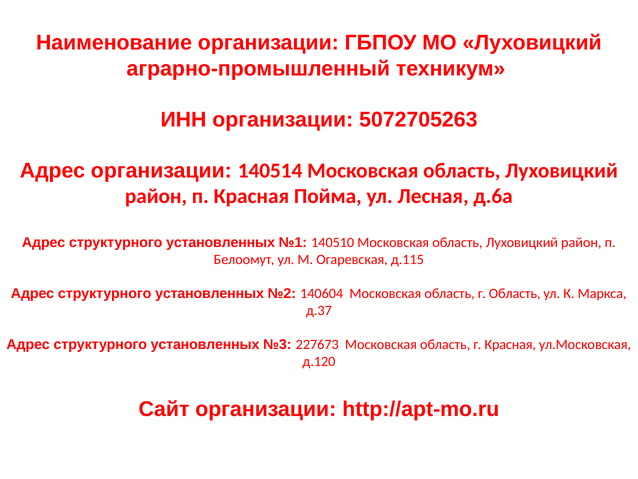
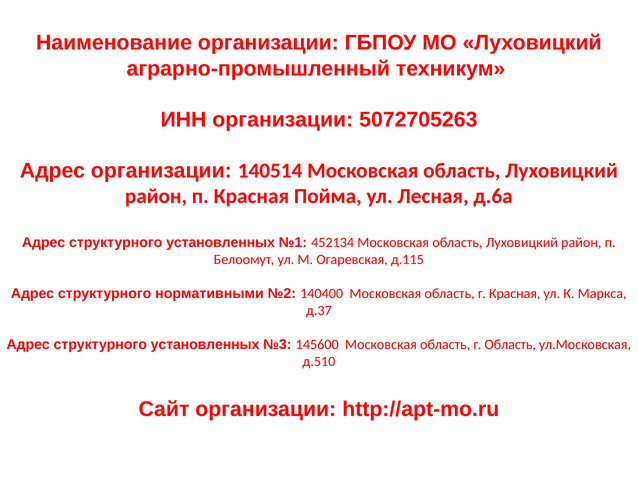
140510: 140510 -> 452134 (333, 242)
установленных: установленных -> нормативными (209, 293)
140604: 140604 -> 140400 (322, 293)
г Область: Область -> Красная (515, 293)
227673: 227673 -> 145600 (317, 344)
г Красная: Красная -> Область (510, 344)
д.120: д.120 -> д.510 (319, 361)
